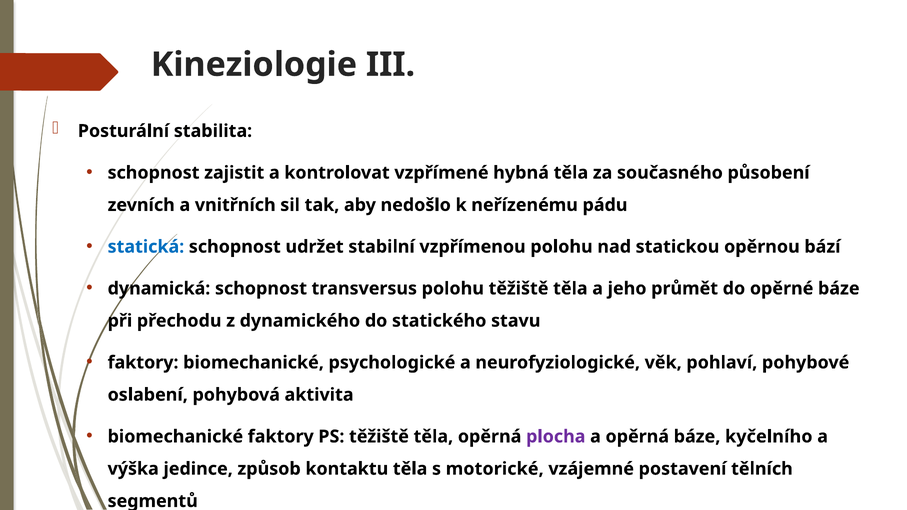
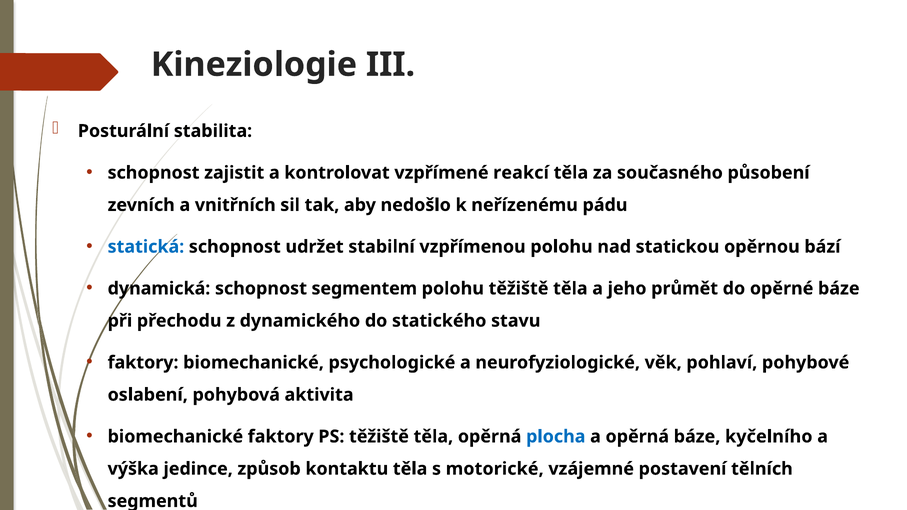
hybná: hybná -> reakcí (521, 173)
transversus: transversus -> segmentem (364, 289)
plocha colour: purple -> blue (556, 437)
